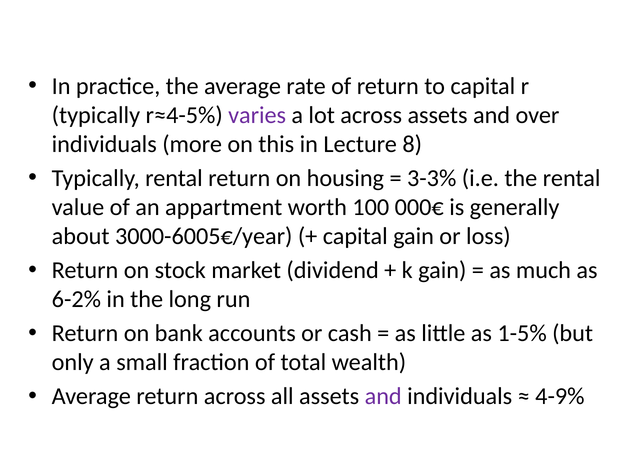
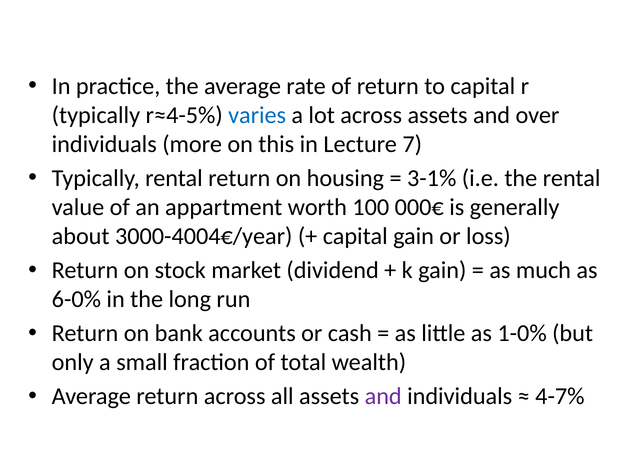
varies colour: purple -> blue (257, 115)
8: 8 -> 7 (412, 144)
3-3%: 3-3% -> 3-1% (432, 178)
3000-6005€/year: 3000-6005€/year -> 3000-4004€/year (204, 236)
6-2%: 6-2% -> 6-0% (76, 299)
1-5%: 1-5% -> 1-0% (522, 333)
4-9%: 4-9% -> 4-7% (560, 396)
